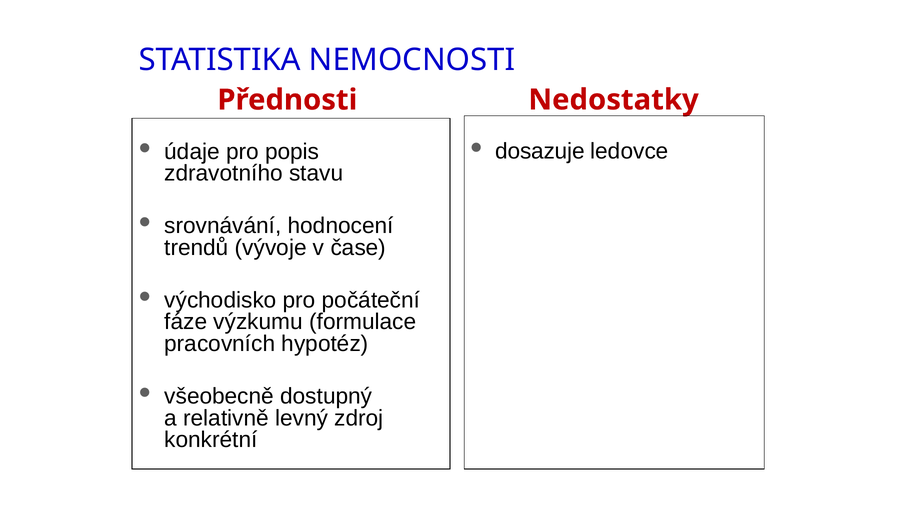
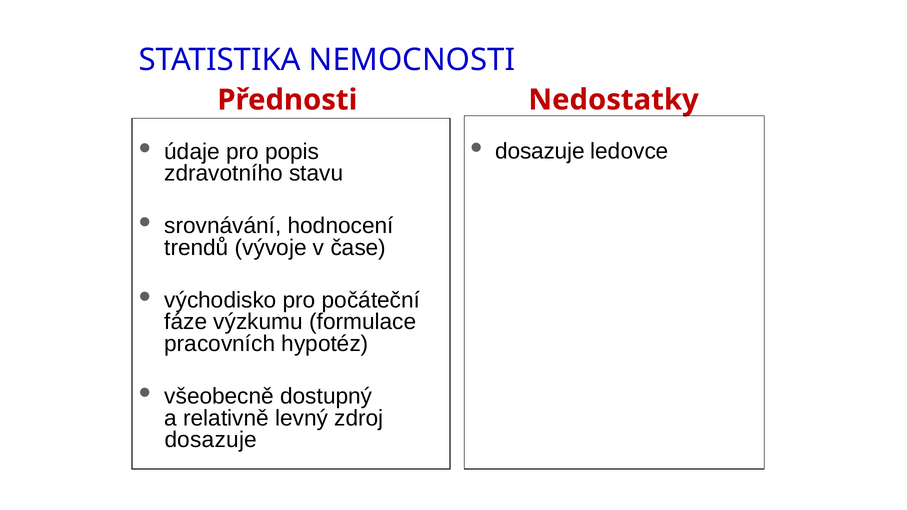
konkrétní: konkrétní -> dosazuje (211, 440)
